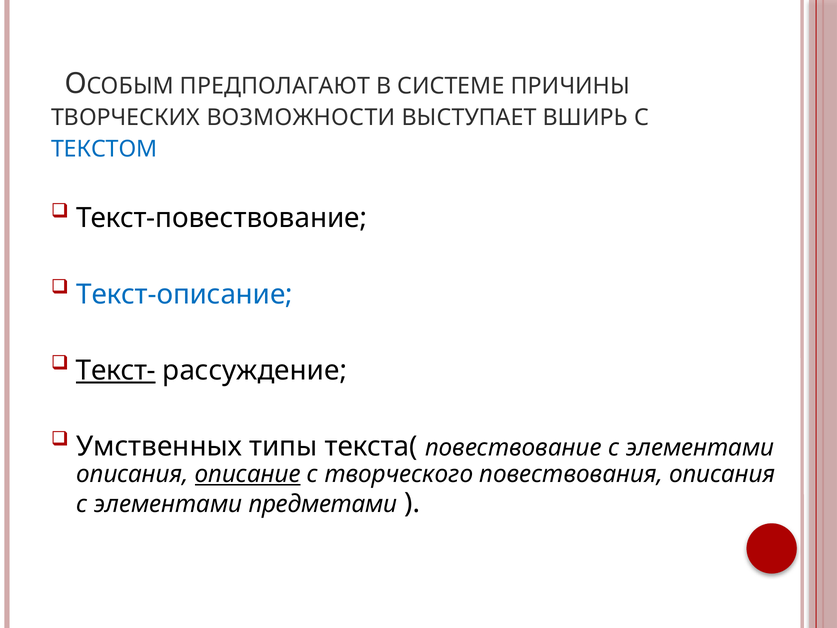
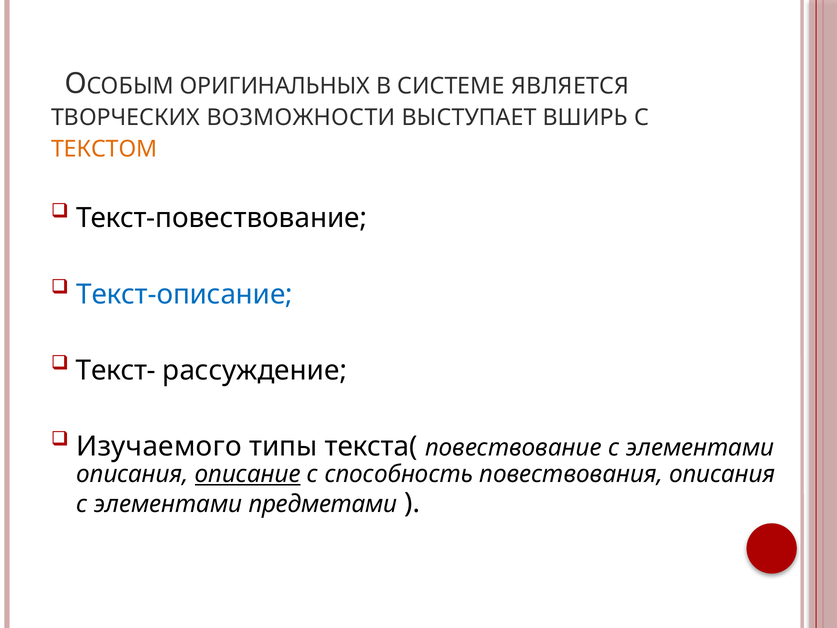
ПРЕДПОЛАГАЮТ: ПРЕДПОЛАГАЮТ -> ОРИГИНАЛЬНЫХ (275, 86)
ПРИЧИНЫ: ПРИЧИНЫ -> ЯВЛЯЕТСЯ (570, 86)
ТЕКСТОМ colour: blue -> orange (104, 149)
Текст- underline: present -> none (116, 370)
Умственных: Умственных -> Изучаемого (159, 446)
творческого: творческого -> способность (399, 474)
